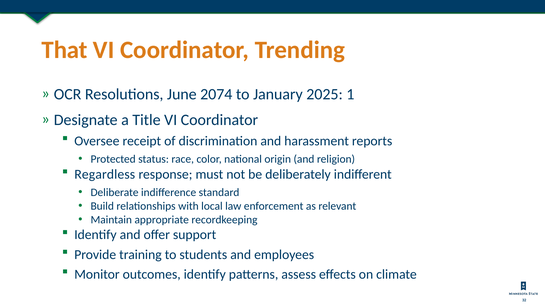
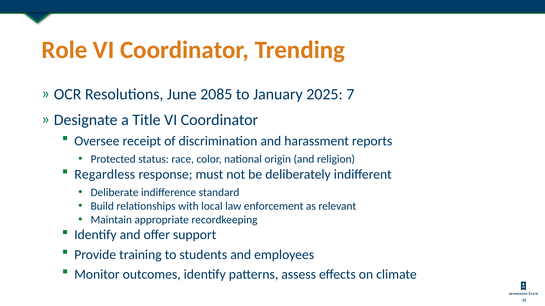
That: That -> Role (64, 50)
2074: 2074 -> 2085 (216, 94)
1: 1 -> 7 (350, 94)
